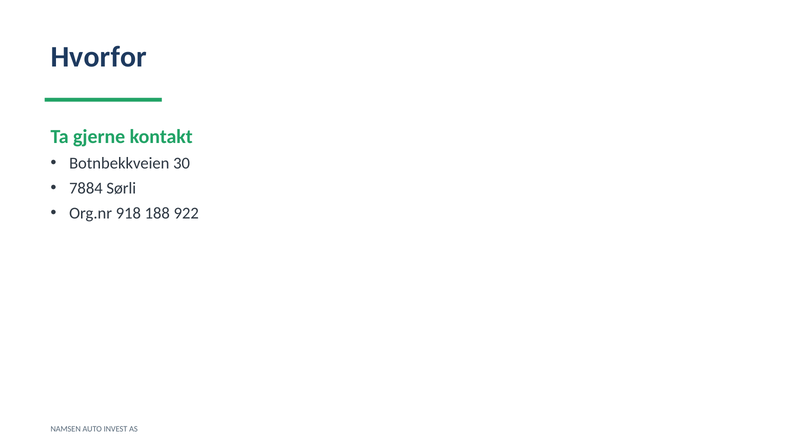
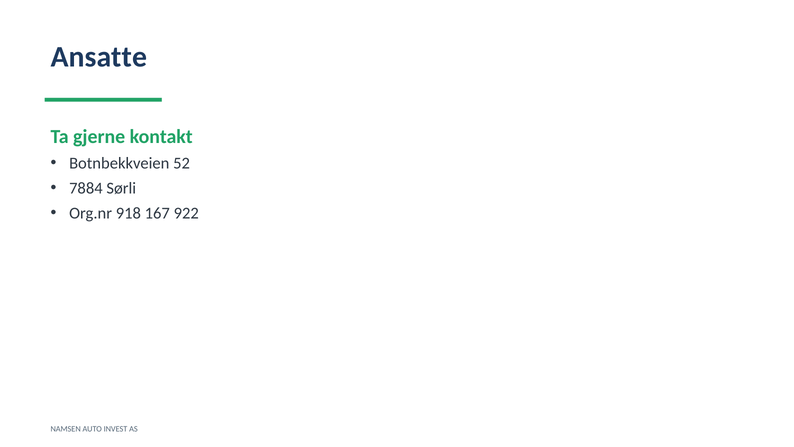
Hvorfor: Hvorfor -> Ansatte (99, 57)
30: 30 -> 52 (182, 163)
188: 188 -> 167 (157, 213)
